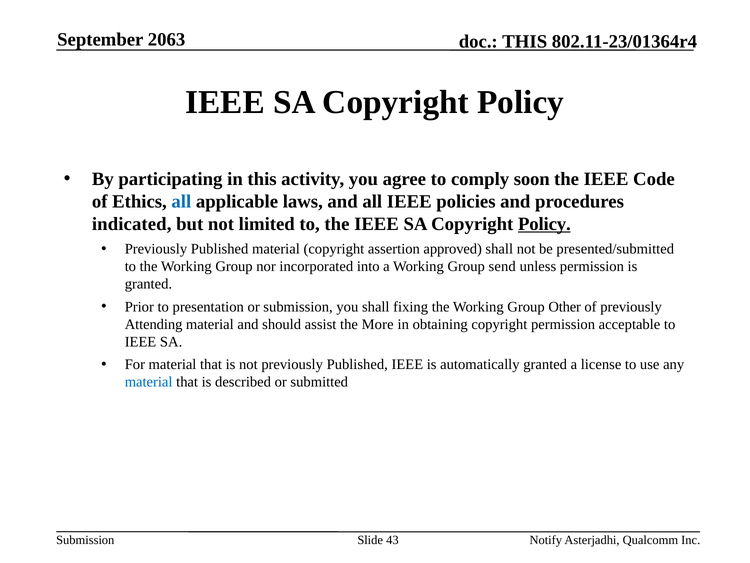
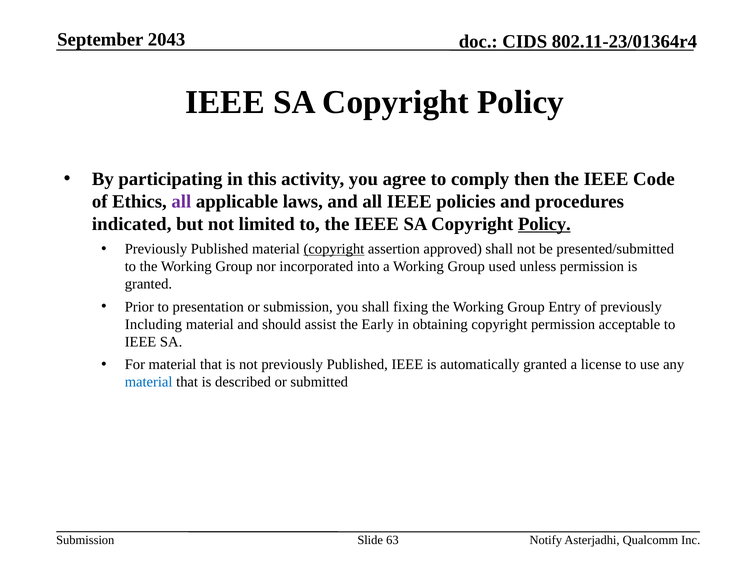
2063: 2063 -> 2043 (167, 40)
THIS: THIS -> CIDS (525, 42)
soon: soon -> then (532, 179)
all colour: blue -> purple (181, 201)
copyright underline: none -> present (334, 249)
send: send -> used (502, 266)
Other: Other -> Entry (565, 306)
Attending: Attending -> Including (153, 324)
More: More -> Early (378, 324)
43: 43 -> 63 (392, 539)
